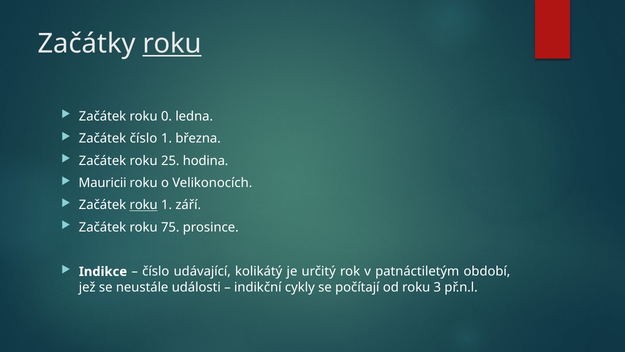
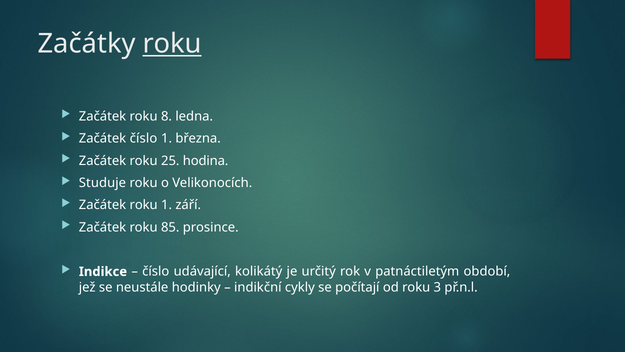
0: 0 -> 8 (166, 116)
Mauricii: Mauricii -> Studuje (102, 183)
roku underline: present -> none (144, 205)
75: 75 -> 85 (170, 227)
události: události -> hodinky (196, 287)
